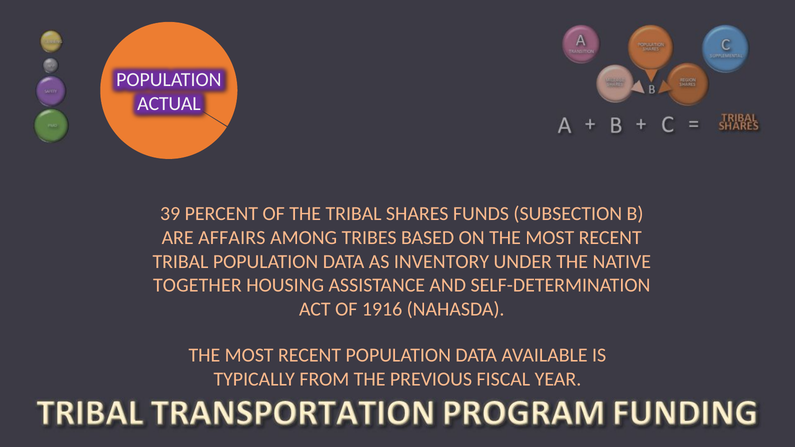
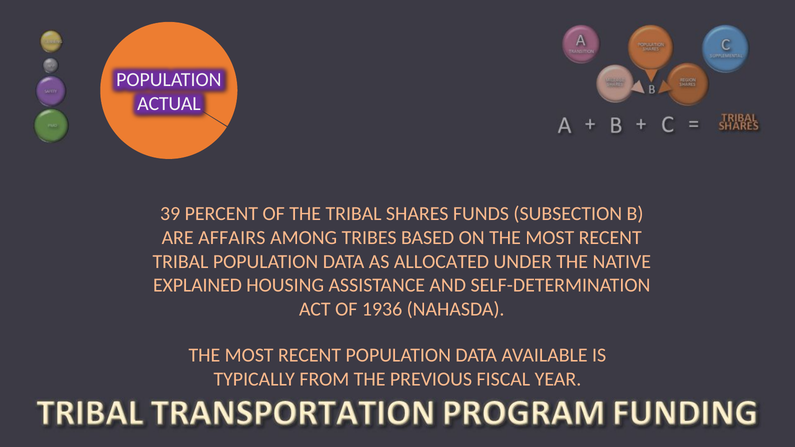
INVENTORY: INVENTORY -> ALLOCATED (442, 262)
TOGETHER: TOGETHER -> EXPLAINED (197, 285)
1916: 1916 -> 1936 (382, 309)
